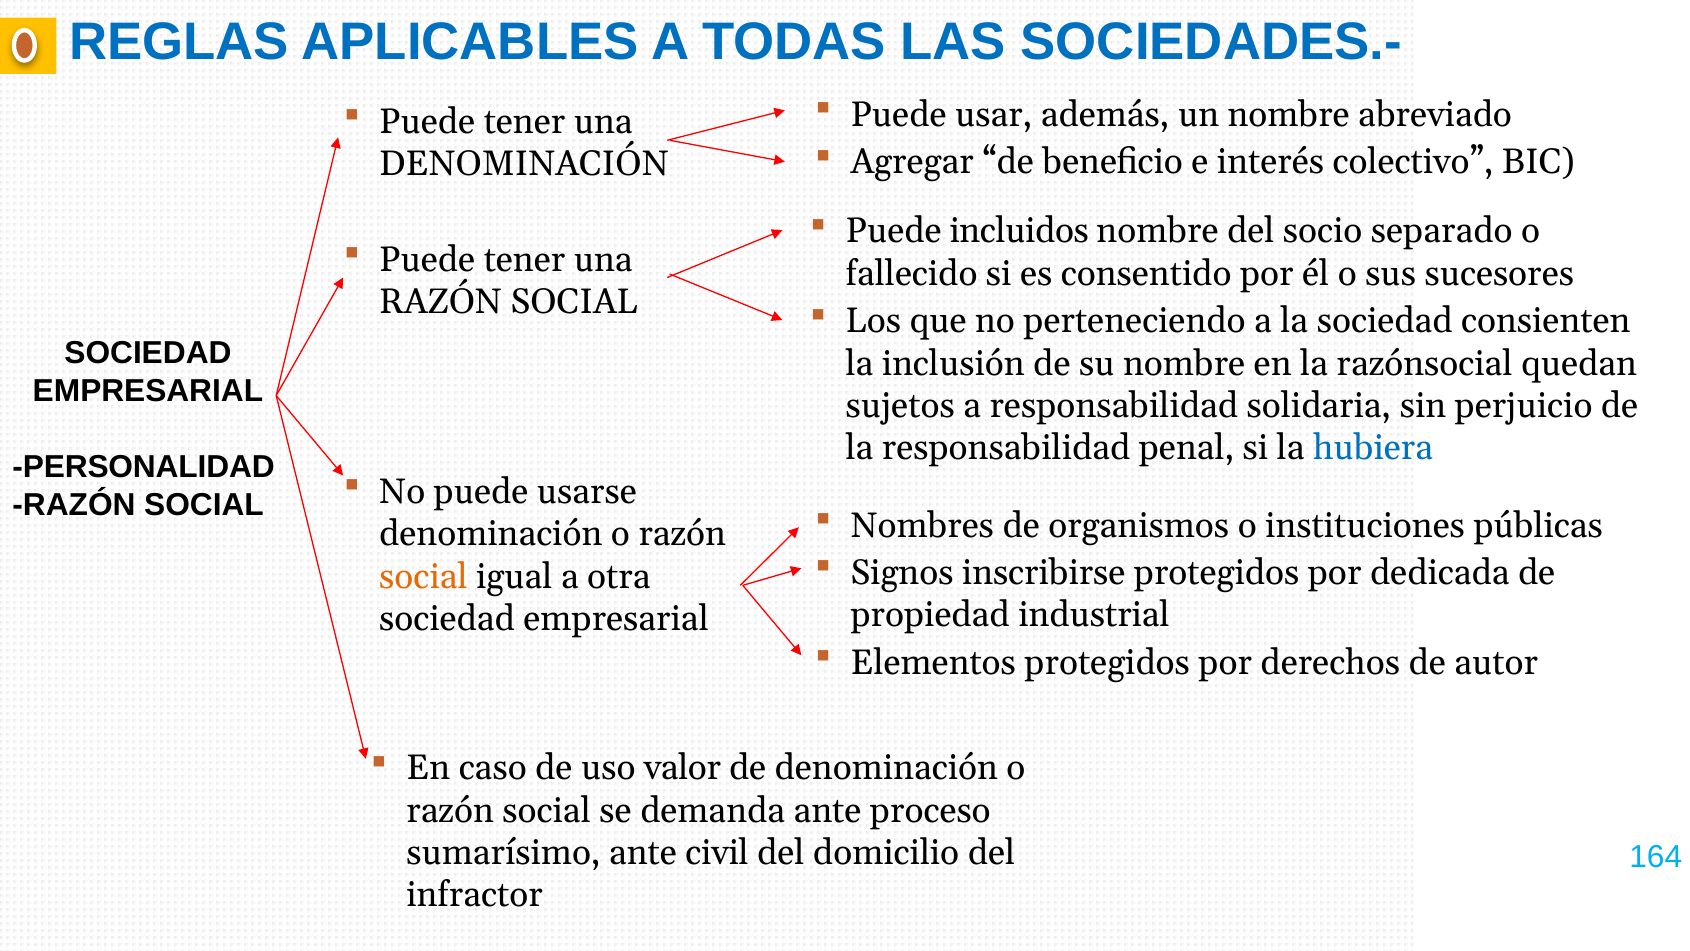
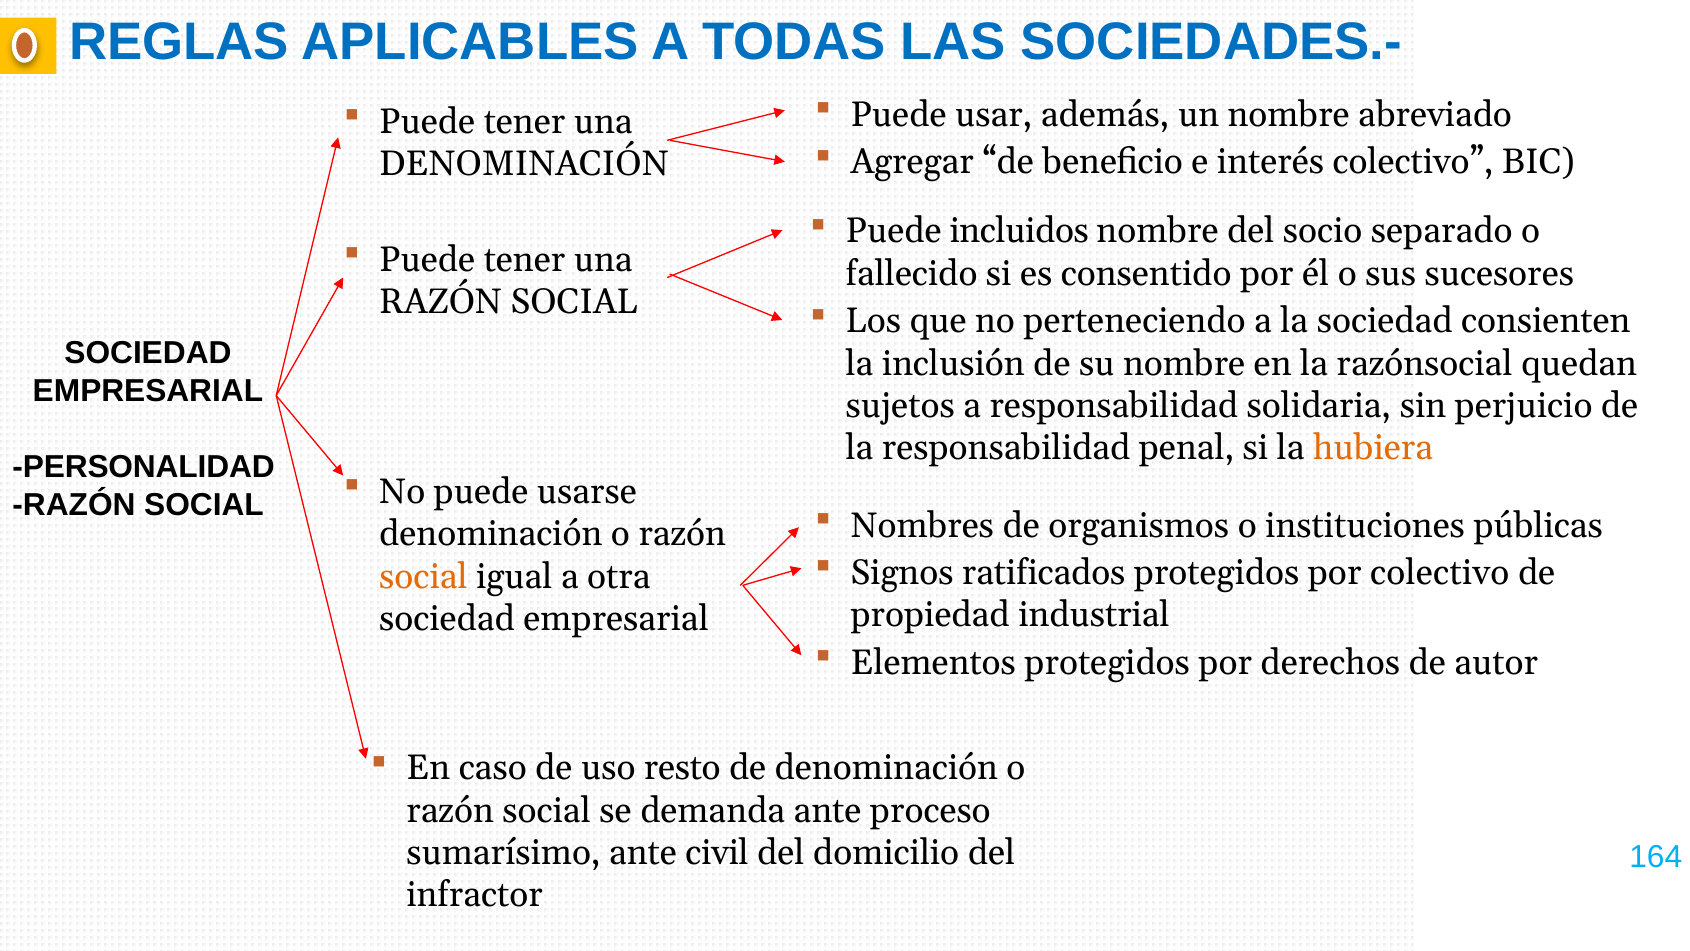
hubiera colour: blue -> orange (1373, 448)
inscribirse: inscribirse -> ratificados (1044, 573)
por dedicada: dedicada -> colectivo (1440, 573)
valor: valor -> resto (682, 768)
